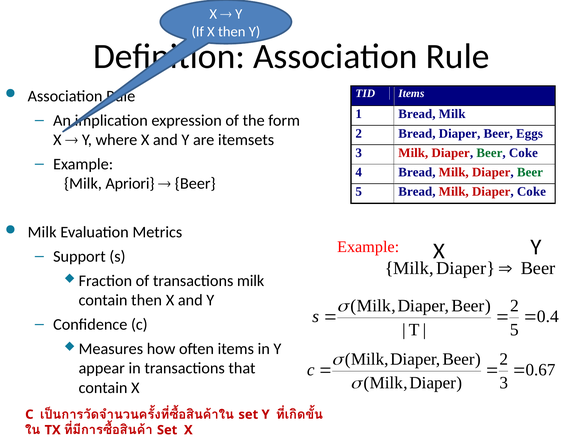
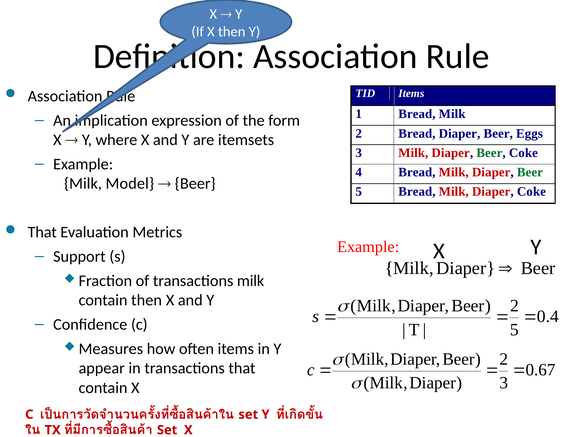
Apriori: Apriori -> Model (130, 184)
Milk: Milk -> That (42, 232)
